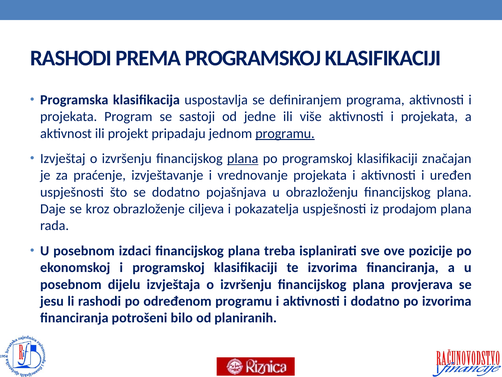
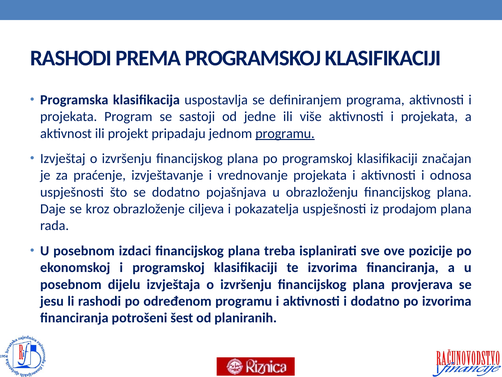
plana underline: present -> none (243, 158)
uređen: uređen -> odnosa (451, 175)
bilo: bilo -> šest (182, 318)
